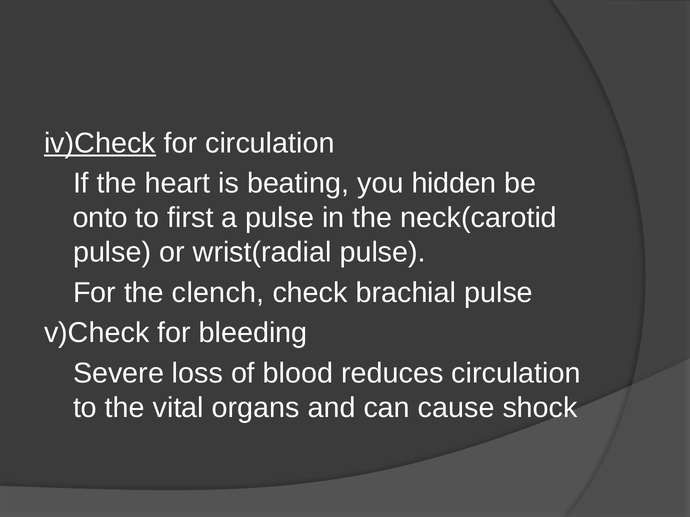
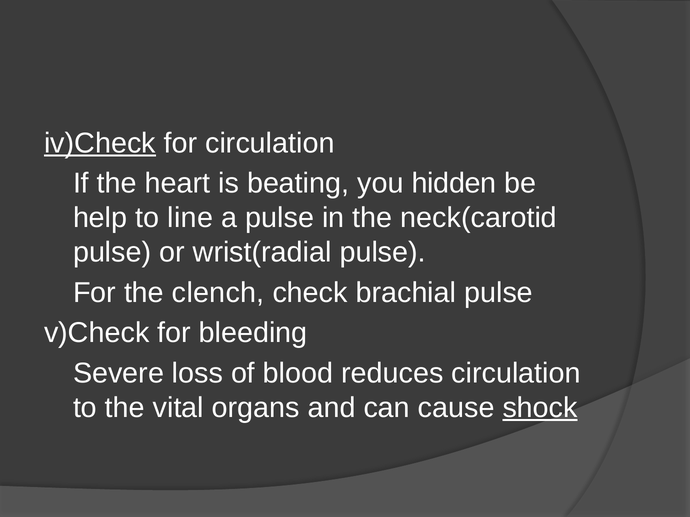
onto: onto -> help (100, 218)
first: first -> line (190, 218)
shock underline: none -> present (540, 408)
